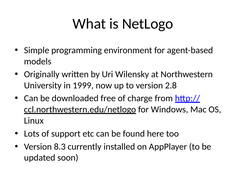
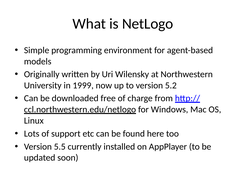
2.8: 2.8 -> 5.2 (171, 86)
8.3: 8.3 -> 5.5 (60, 147)
